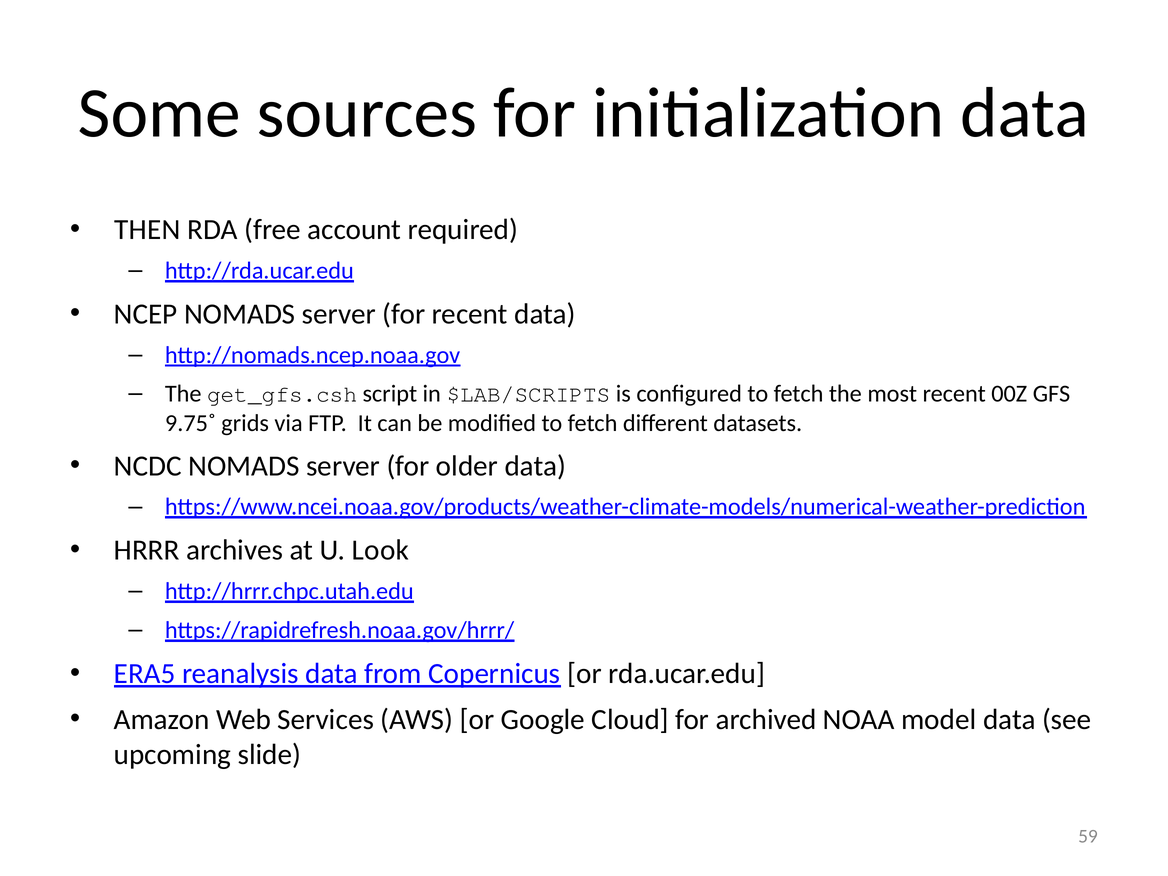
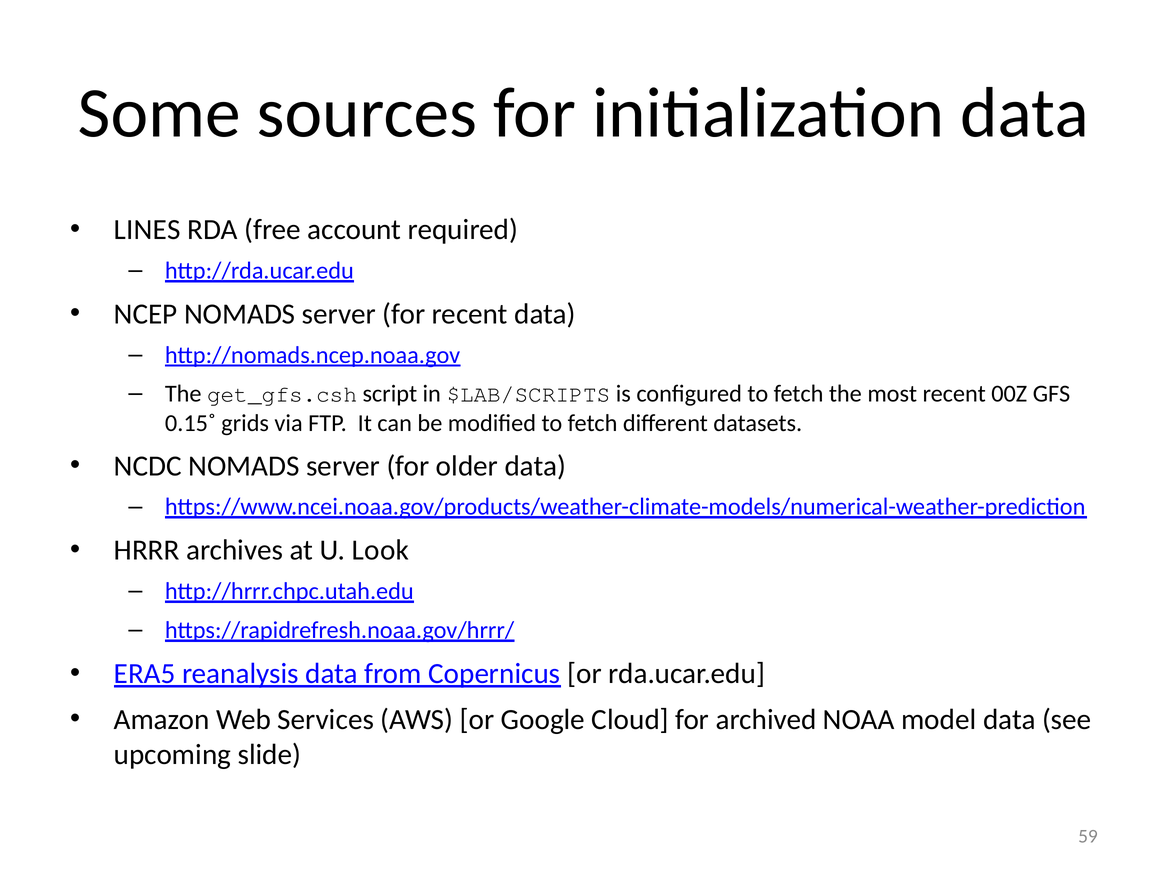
THEN: THEN -> LINES (147, 230)
9.75˚: 9.75˚ -> 0.15˚ (190, 423)
